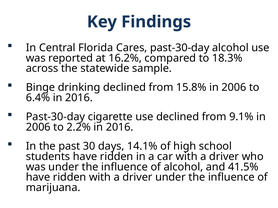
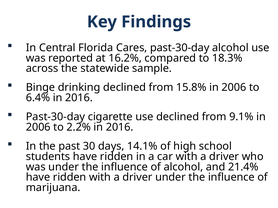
41.5%: 41.5% -> 21.4% (243, 167)
